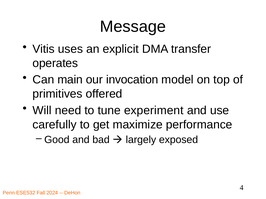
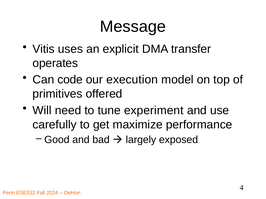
main: main -> code (70, 80)
invocation: invocation -> execution (132, 80)
